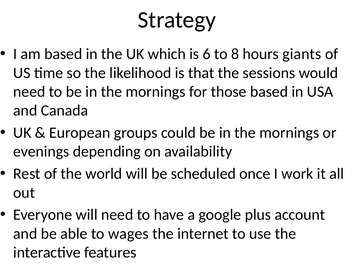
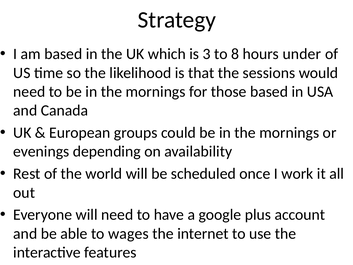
6: 6 -> 3 (207, 54)
giants: giants -> under (302, 54)
